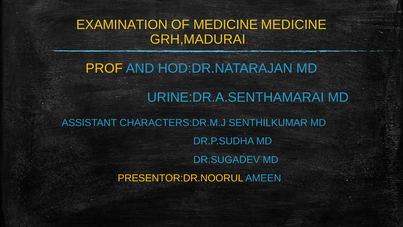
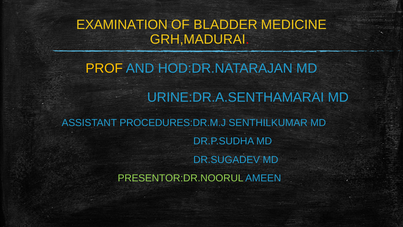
OF MEDICINE: MEDICINE -> BLADDER (225, 25)
CHARACTERS:DR.M.J: CHARACTERS:DR.M.J -> PROCEDURES:DR.M.J (173, 123)
PRESENTOR:DR.NOORUL colour: yellow -> light green (181, 178)
